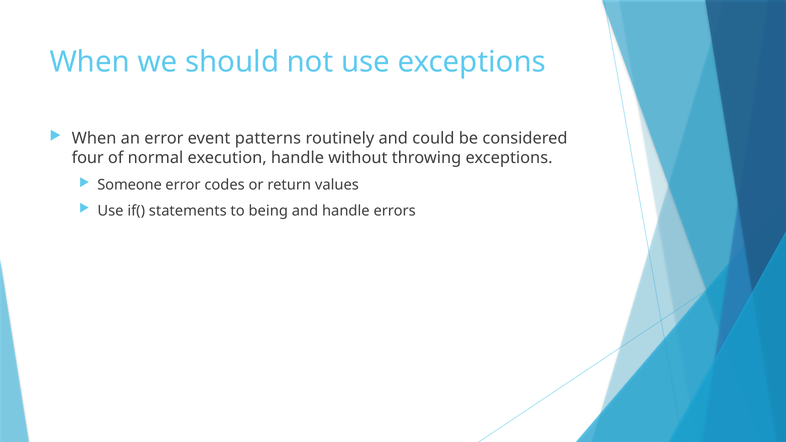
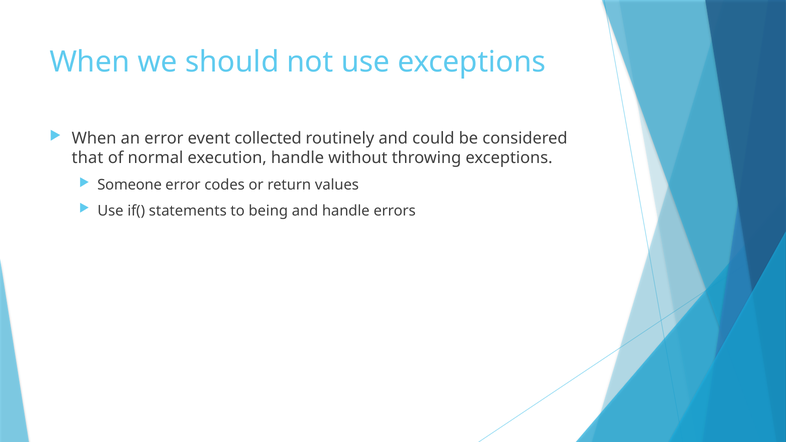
patterns: patterns -> collected (268, 138)
four: four -> that (88, 158)
